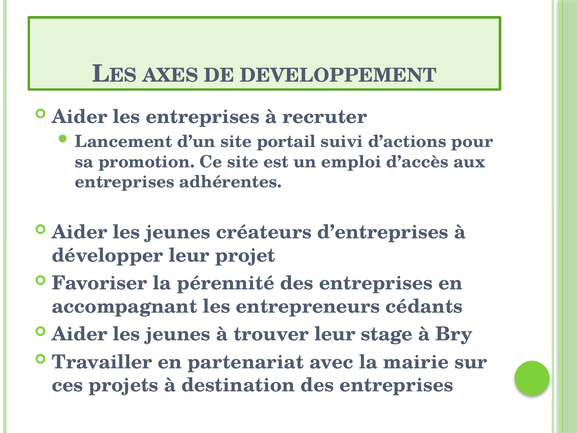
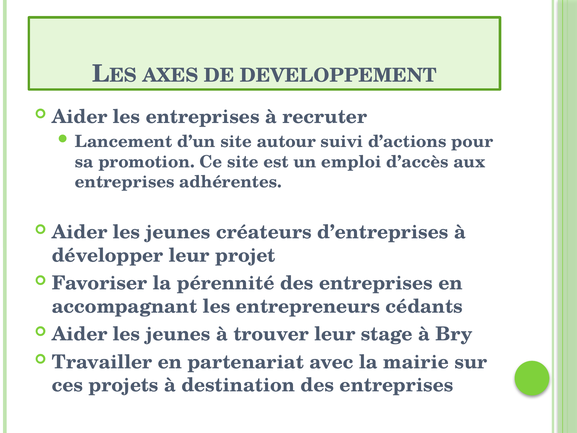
portail: portail -> autour (286, 142)
